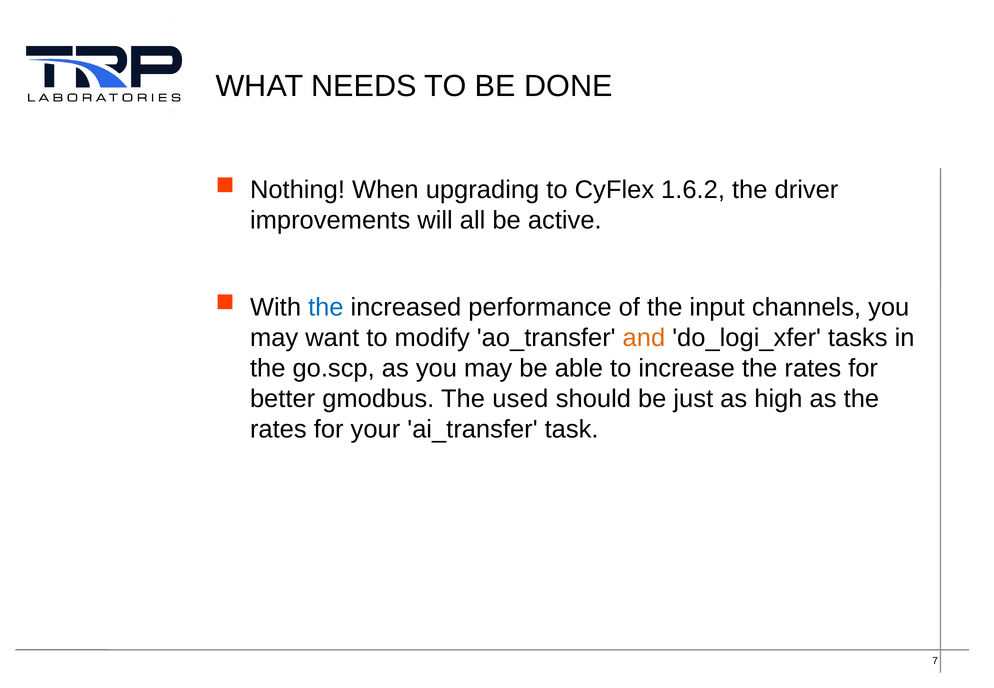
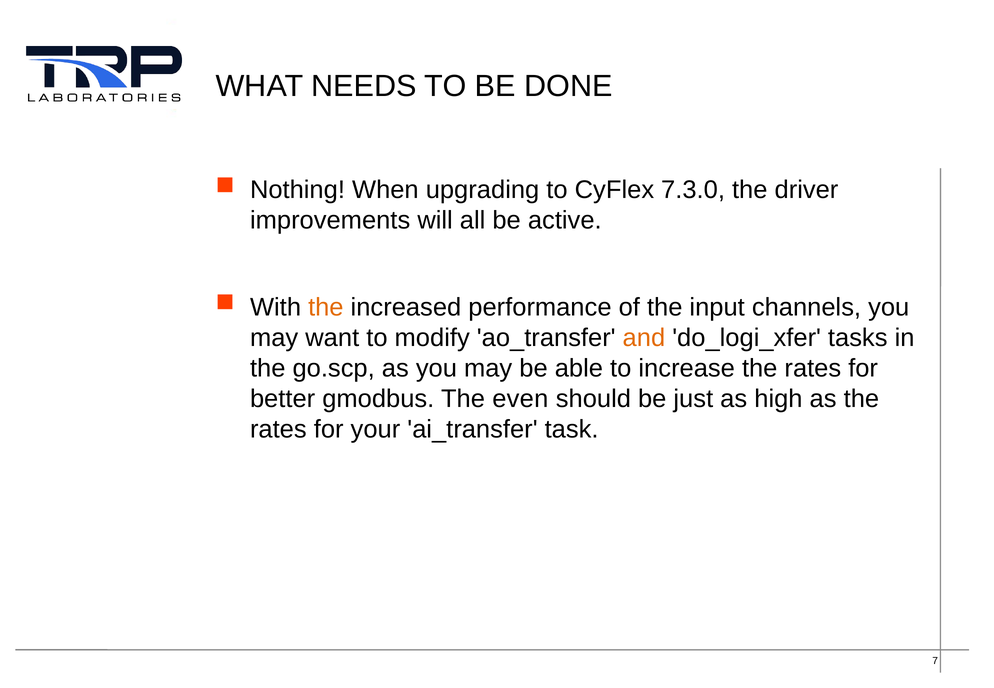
1.6.2: 1.6.2 -> 7.3.0 (693, 190)
the colour: blue -> orange (326, 307)
used: used -> even (520, 399)
